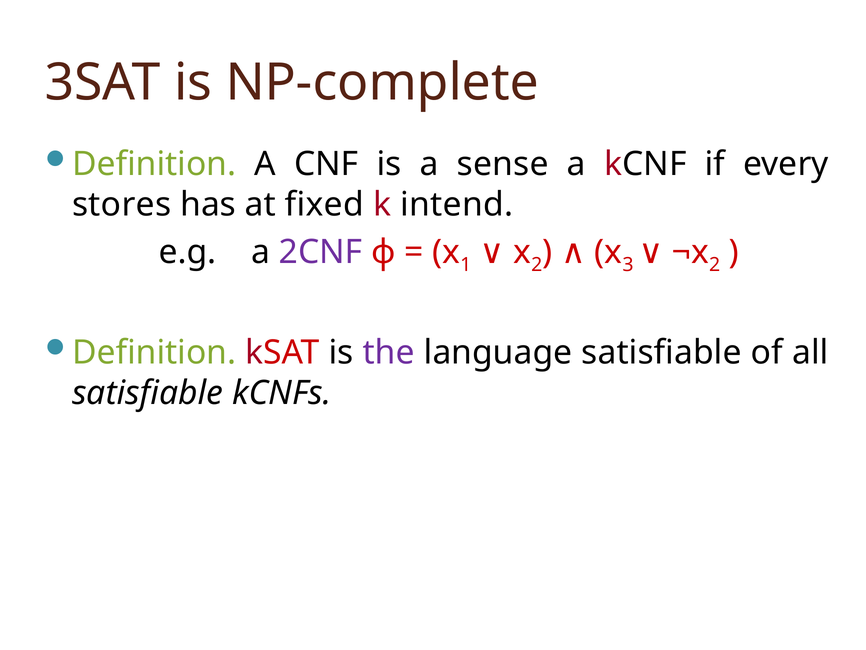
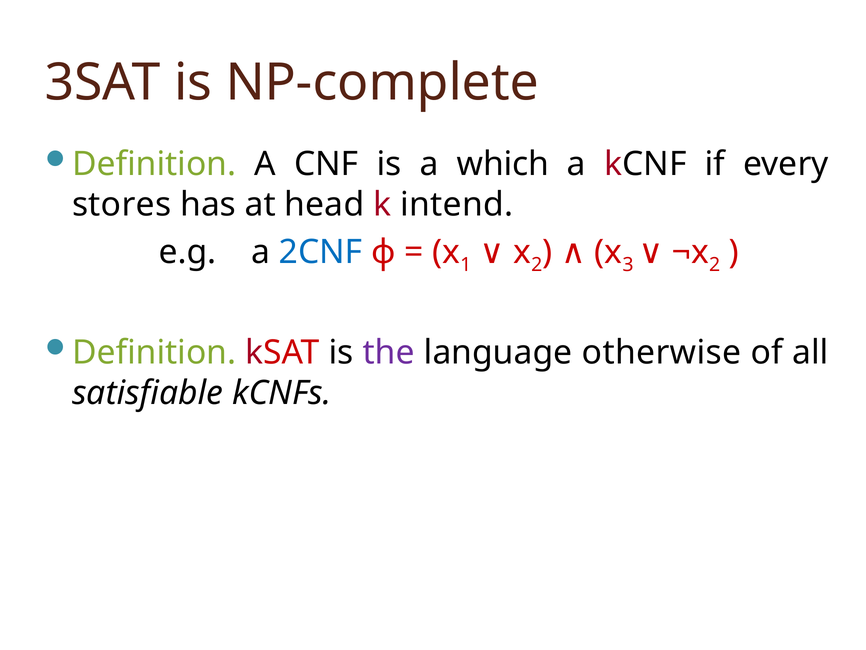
sense: sense -> which (503, 164)
fixed: fixed -> head (324, 204)
2CNF colour: purple -> blue (321, 252)
language satisfiable: satisfiable -> otherwise (661, 352)
